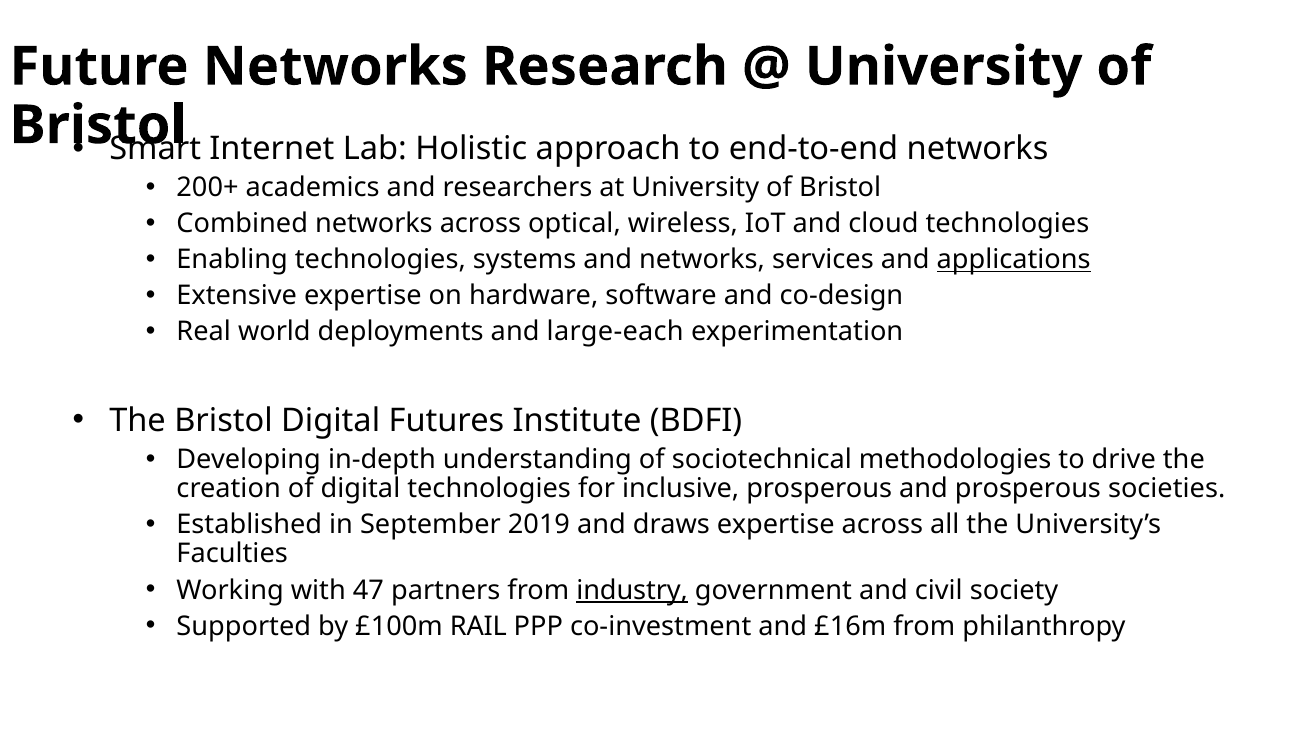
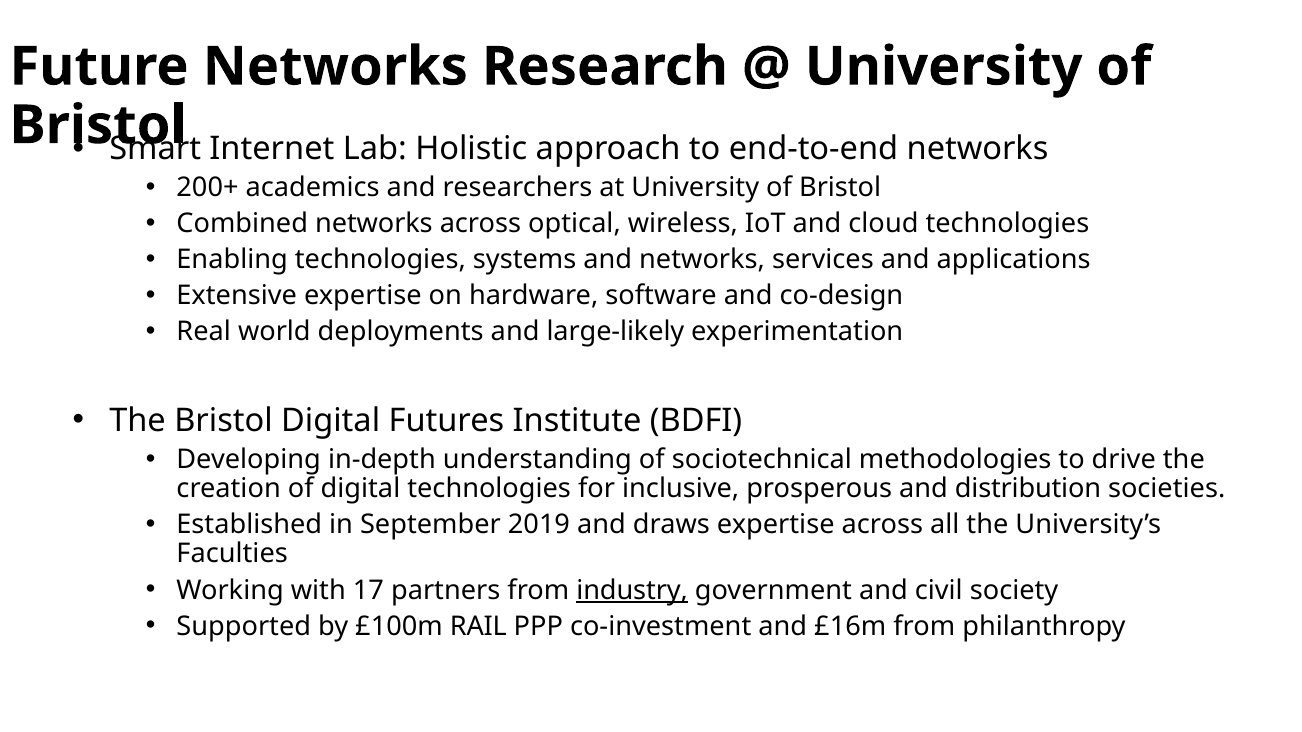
applications underline: present -> none (1014, 260)
large-each: large-each -> large-likely (615, 332)
and prosperous: prosperous -> distribution (1028, 489)
47: 47 -> 17 (368, 590)
